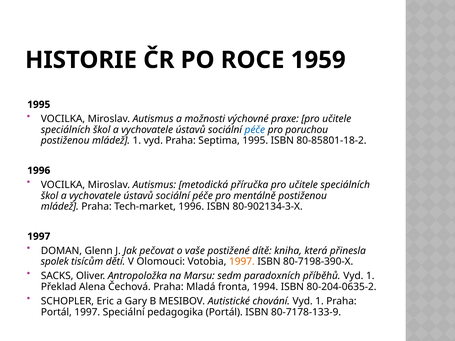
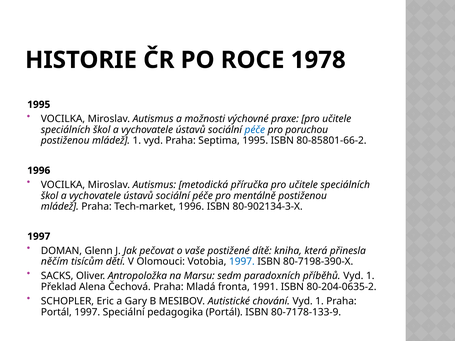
1959: 1959 -> 1978 (318, 60)
80-85801-18-2: 80-85801-18-2 -> 80-85801-66-2 (331, 141)
spolek: spolek -> něčím (55, 262)
1997 colour: orange -> blue (242, 262)
1994: 1994 -> 1991 (265, 287)
